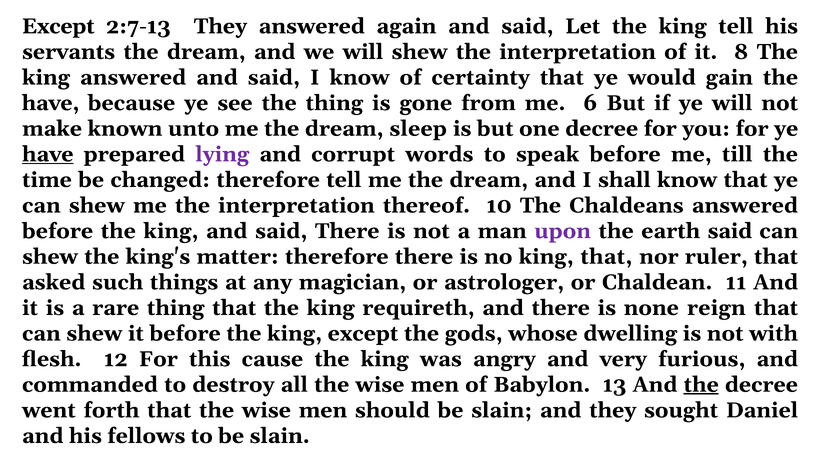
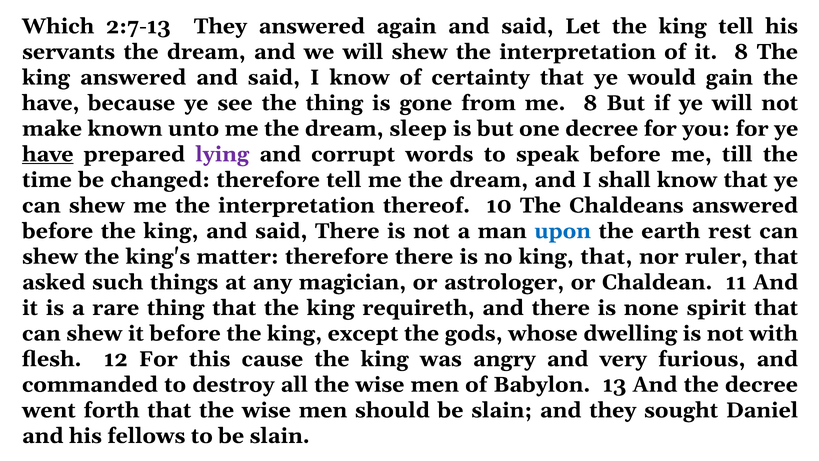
Except: Except -> Which (58, 26)
me 6: 6 -> 8 (590, 103)
upon colour: purple -> blue (563, 231)
earth said: said -> rest (730, 231)
reign: reign -> spirit (716, 308)
the underline: present -> none (701, 385)
